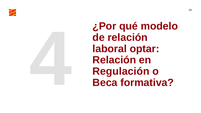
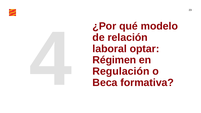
Relación: Relación -> Régimen (114, 60)
